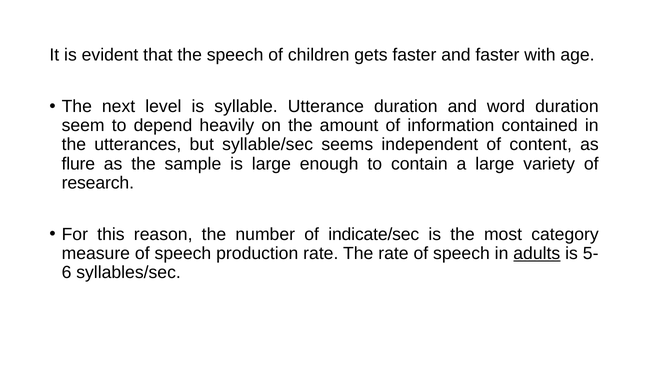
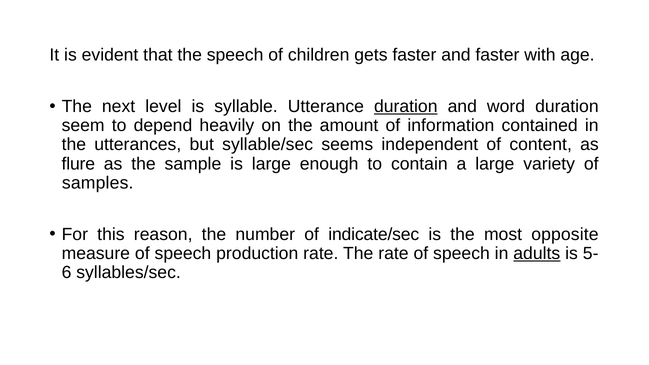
duration underline: none -> present (406, 107)
research: research -> samples (98, 183)
category: category -> opposite (565, 234)
